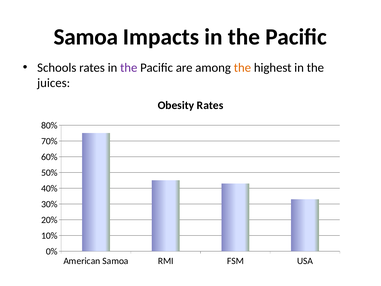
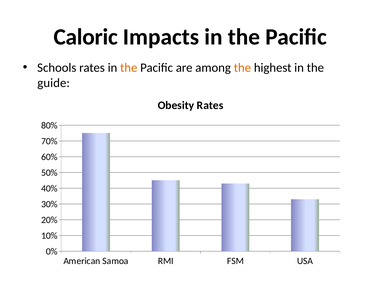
Samoa: Samoa -> Caloric (86, 37)
the colour: purple -> orange (129, 68)
juices: juices -> guide (54, 83)
